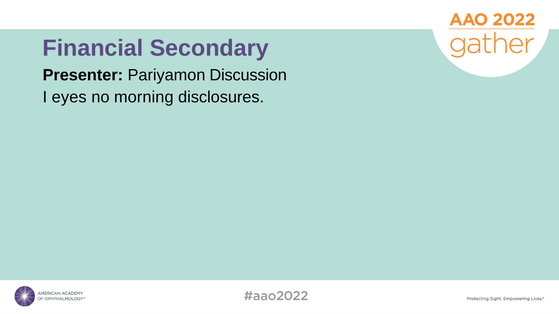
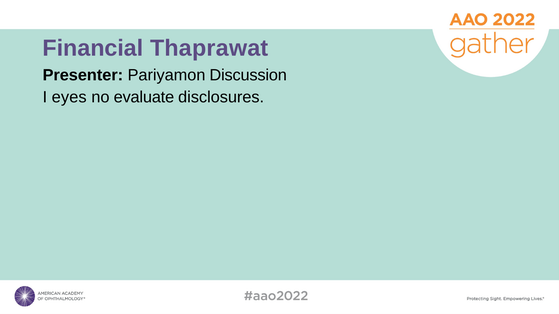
Secondary: Secondary -> Thaprawat (209, 48)
morning: morning -> evaluate (144, 97)
